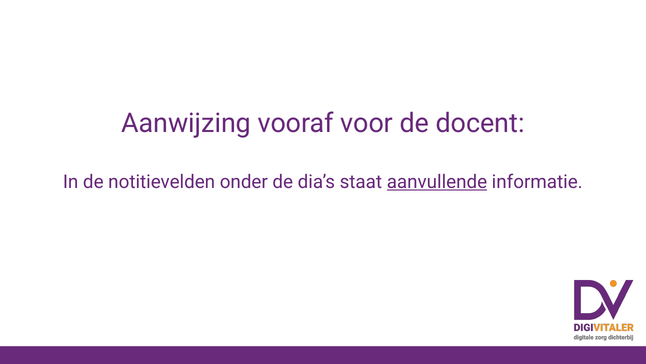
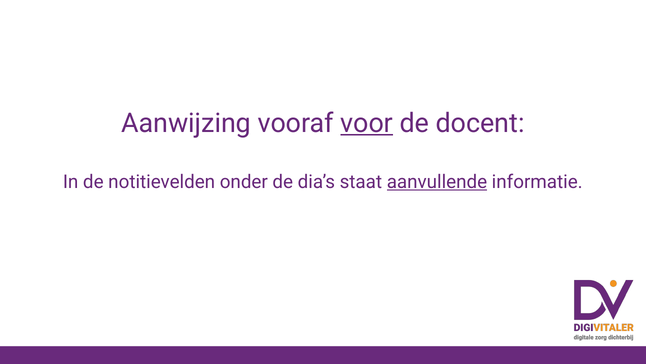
voor underline: none -> present (367, 123)
